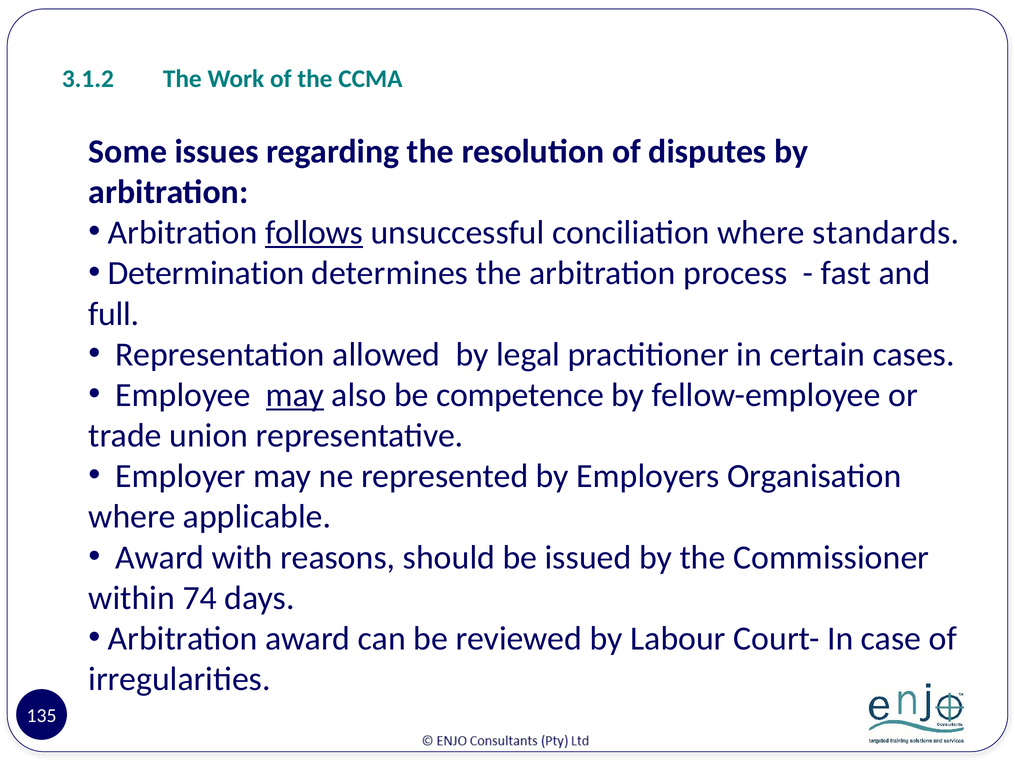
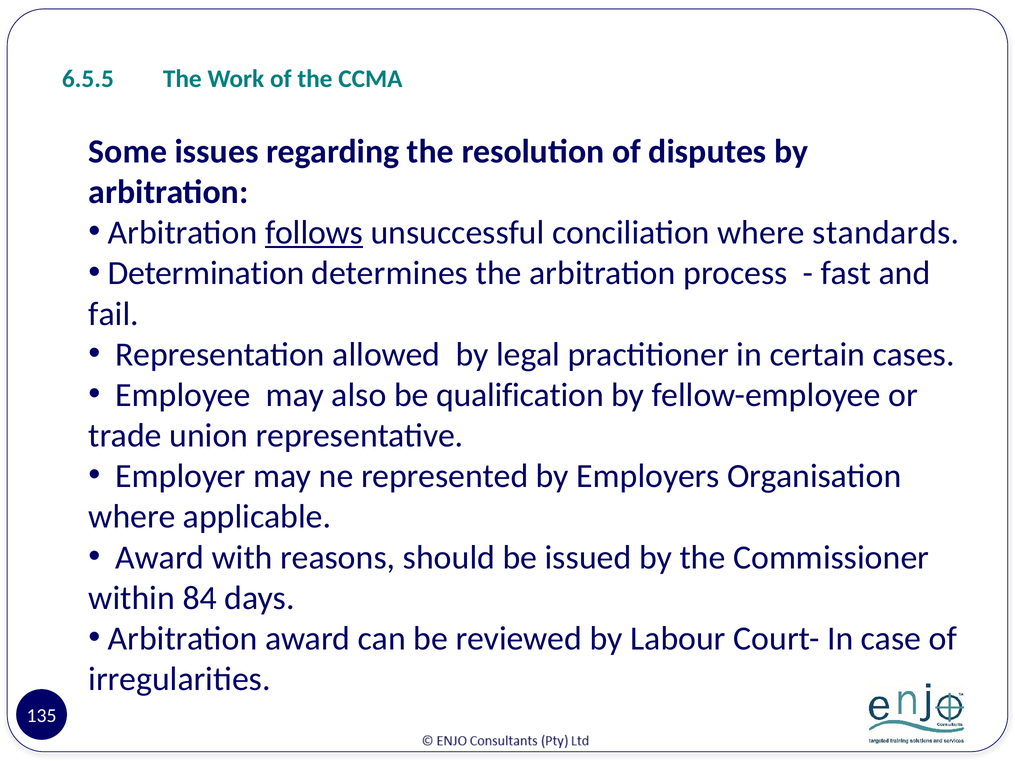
3.1.2: 3.1.2 -> 6.5.5 (88, 79)
full: full -> fail (114, 314)
may underline: present -> none (295, 395)
competence: competence -> qualification (520, 395)
74: 74 -> 84 (200, 598)
